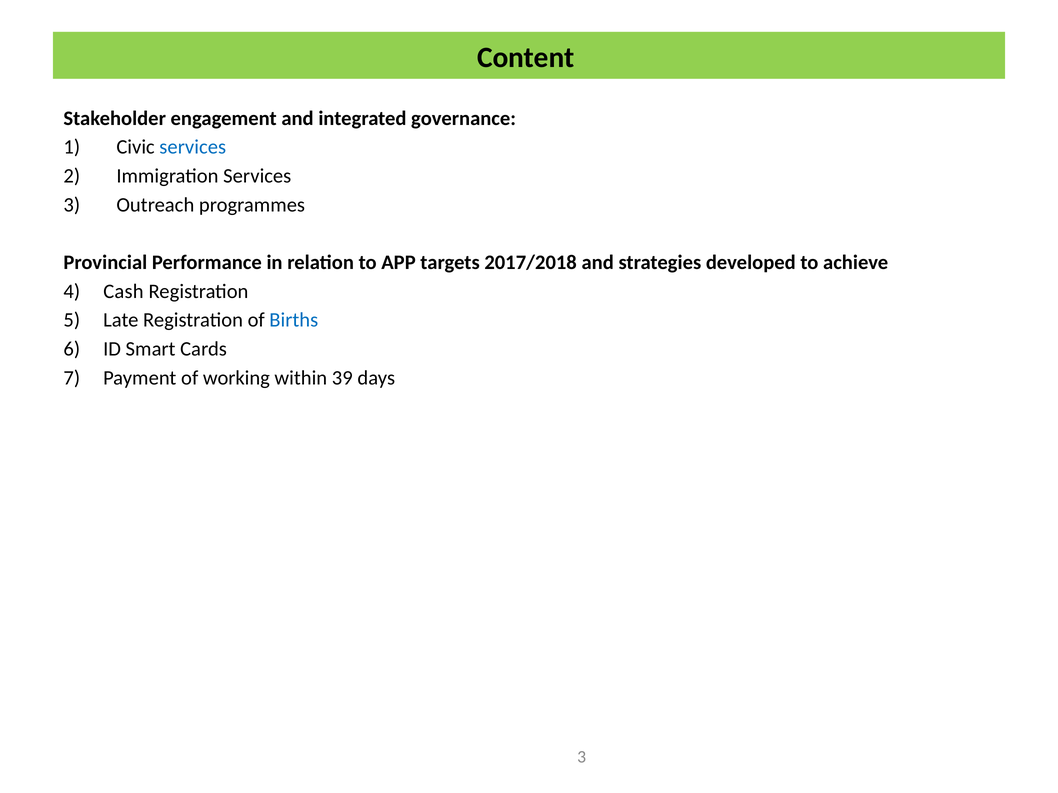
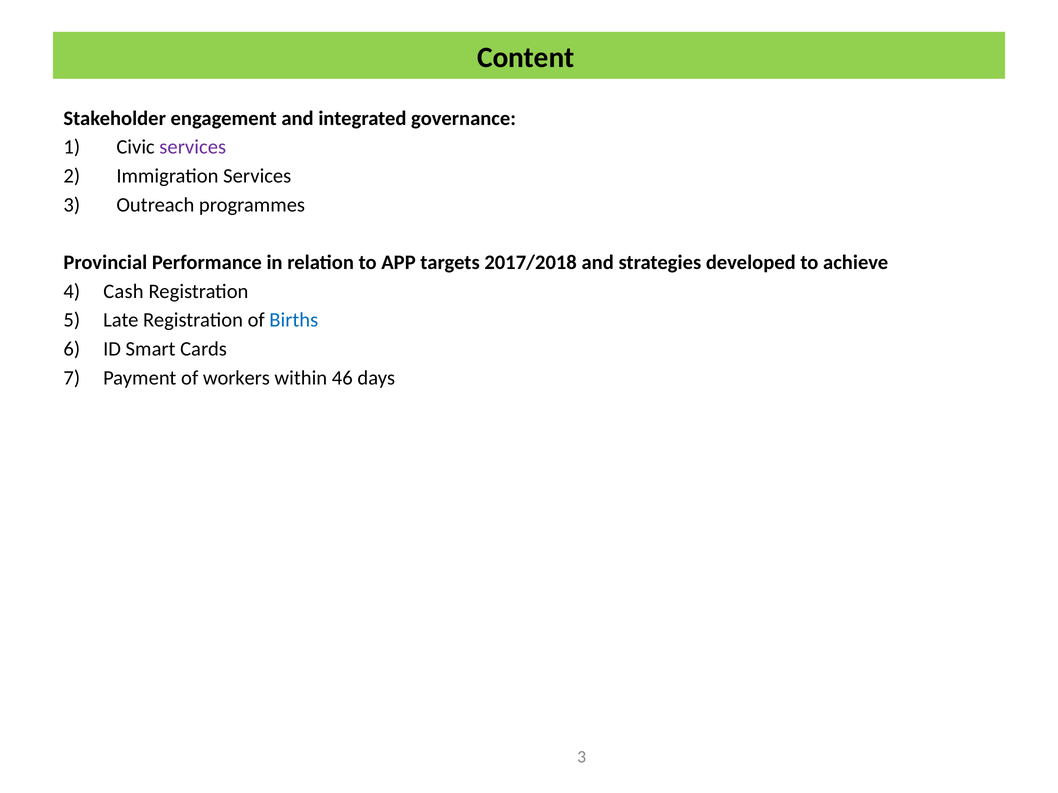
services colour: blue -> purple (193, 147)
working: working -> workers (236, 378)
39: 39 -> 46 (342, 378)
